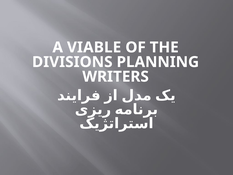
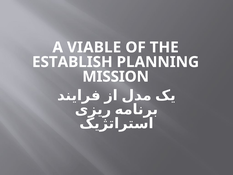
DIVISIONS: DIVISIONS -> ESTABLISH (72, 62)
WRITERS: WRITERS -> MISSION (116, 77)
